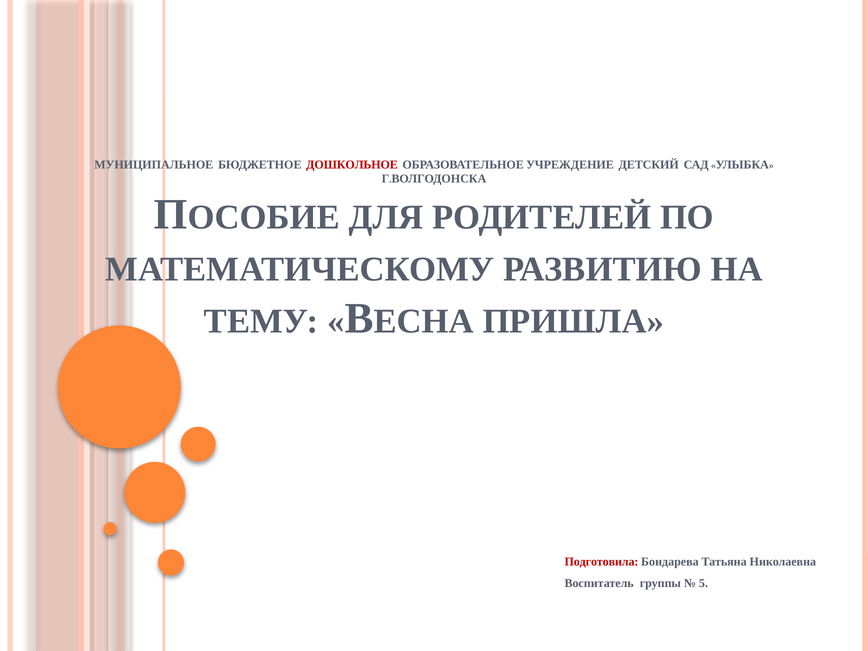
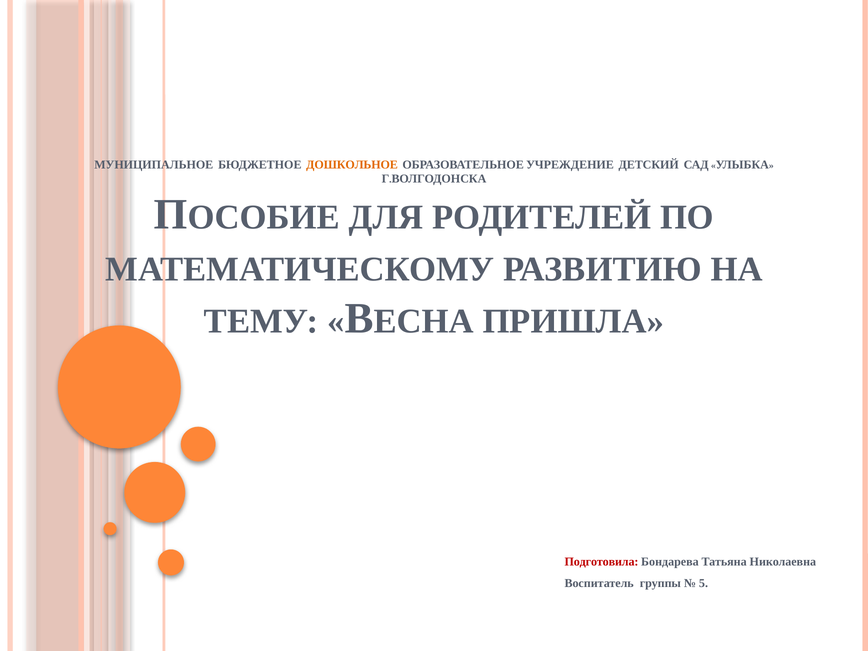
ДОШКОЛЬНОЕ colour: red -> orange (352, 165)
